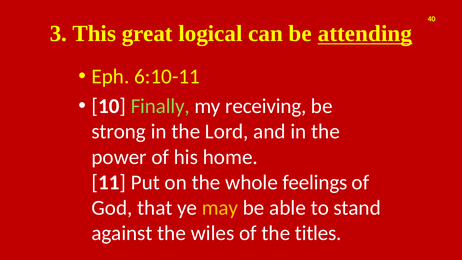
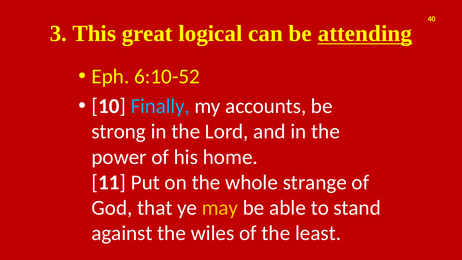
6:10-11: 6:10-11 -> 6:10-52 (167, 77)
Finally colour: light green -> light blue (160, 106)
receiving: receiving -> accounts (266, 106)
feelings: feelings -> strange (315, 182)
titles: titles -> least (318, 233)
